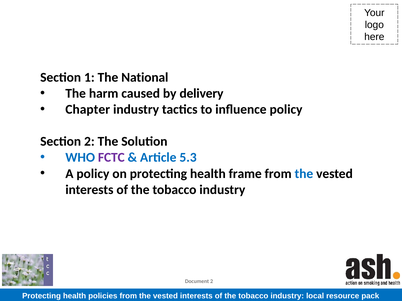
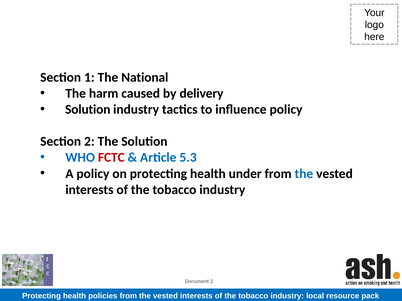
Chapter: Chapter -> Solution (88, 110)
FCTC colour: purple -> red (111, 158)
frame: frame -> under (245, 174)
